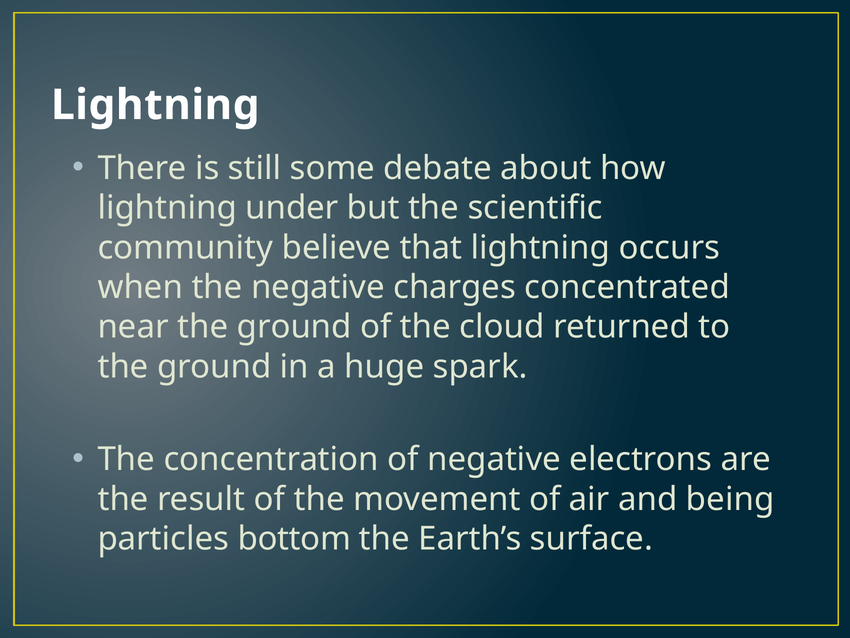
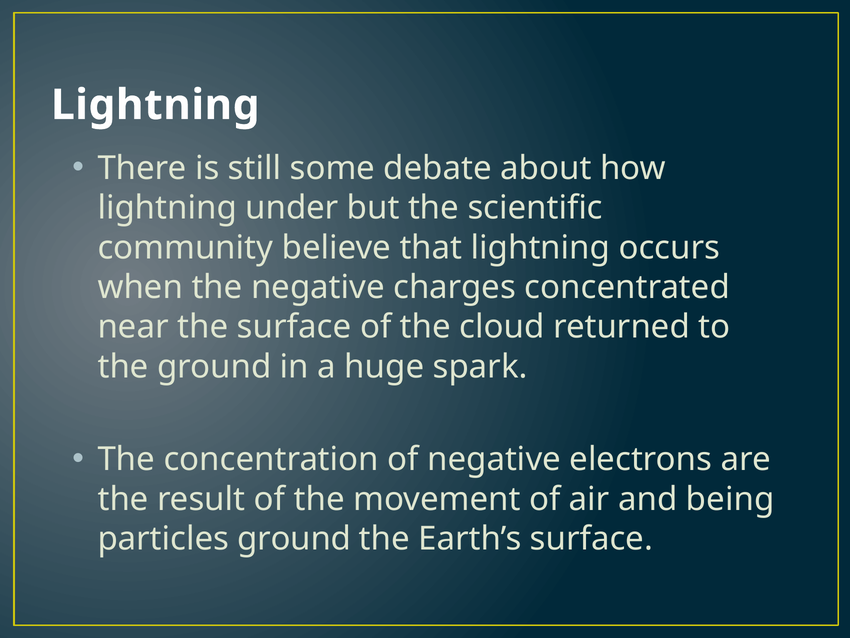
near the ground: ground -> surface (294, 327)
particles bottom: bottom -> ground (294, 539)
